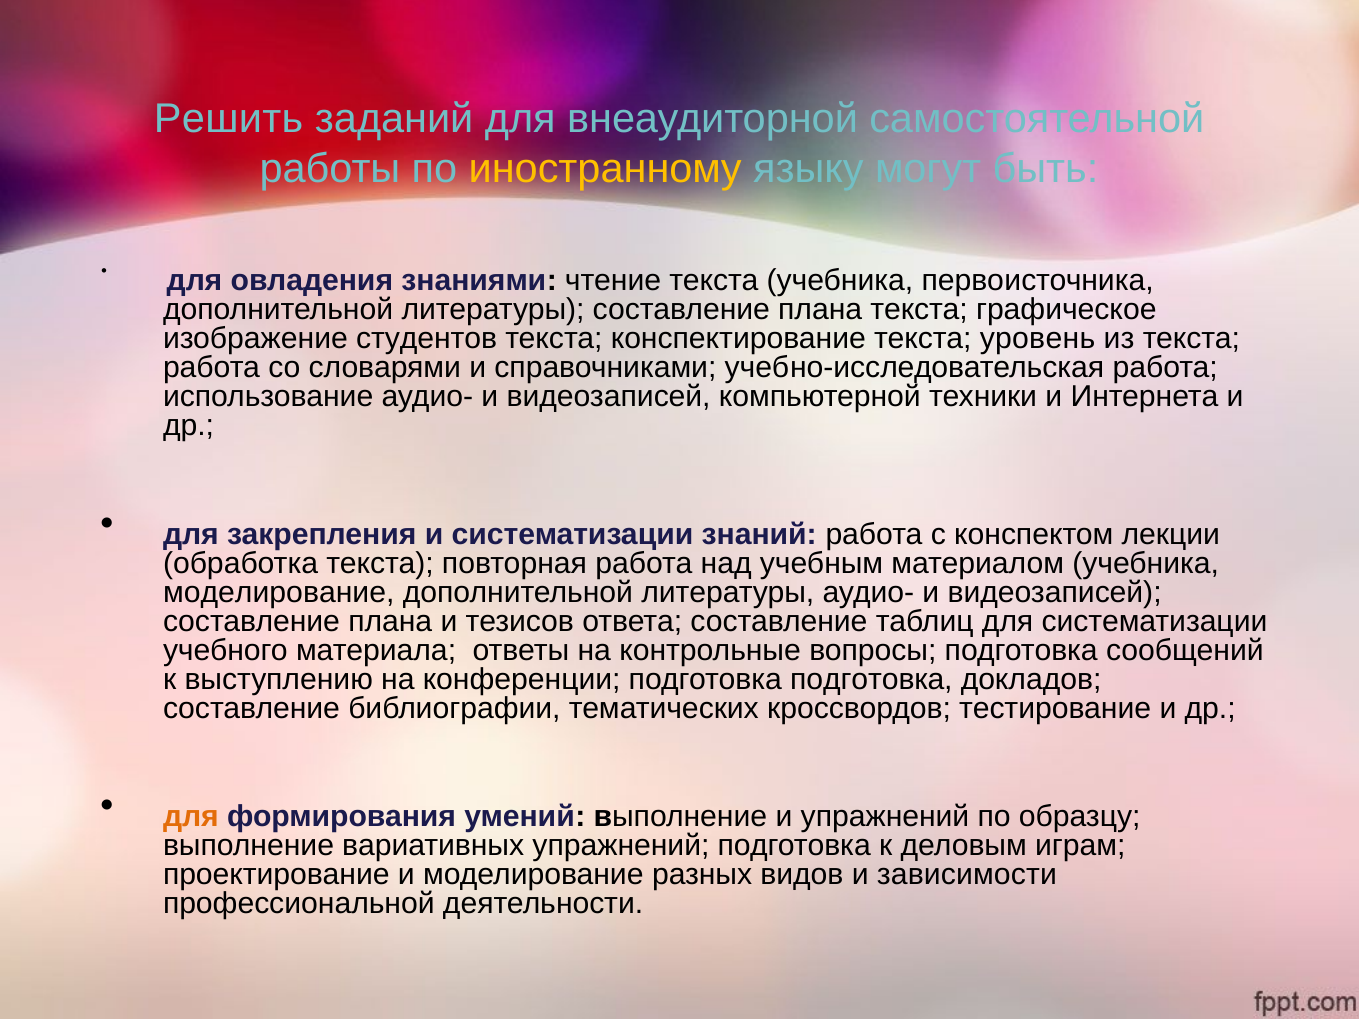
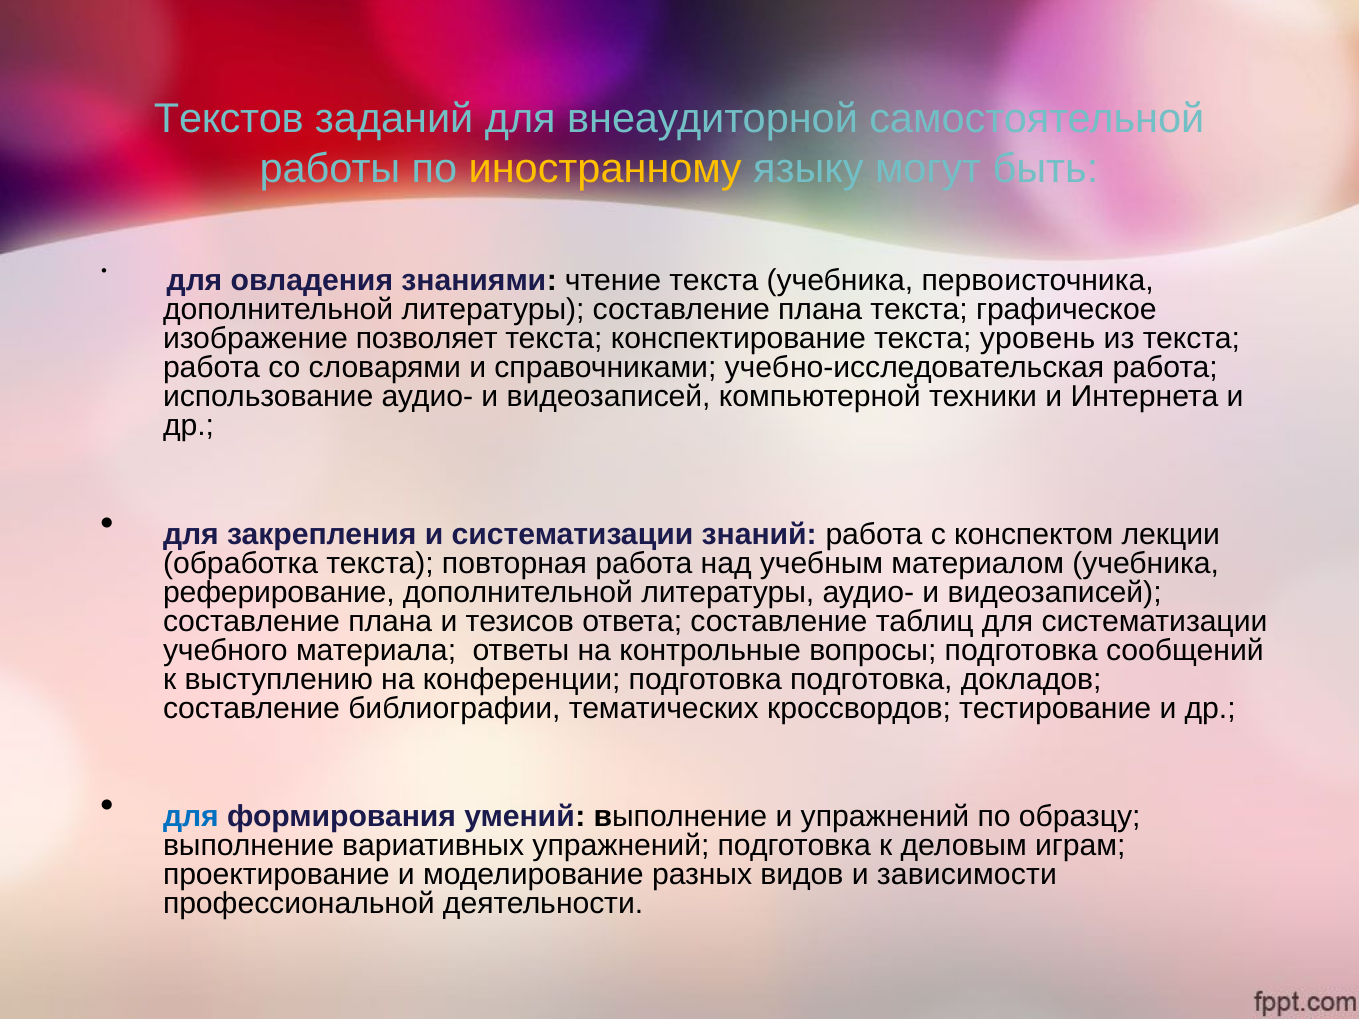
Решить: Решить -> Текстов (229, 119)
студентов: студентов -> позволяет (427, 339)
моделирование: моделирование -> реферирование (279, 592)
для colour: orange -> blue (191, 817)
